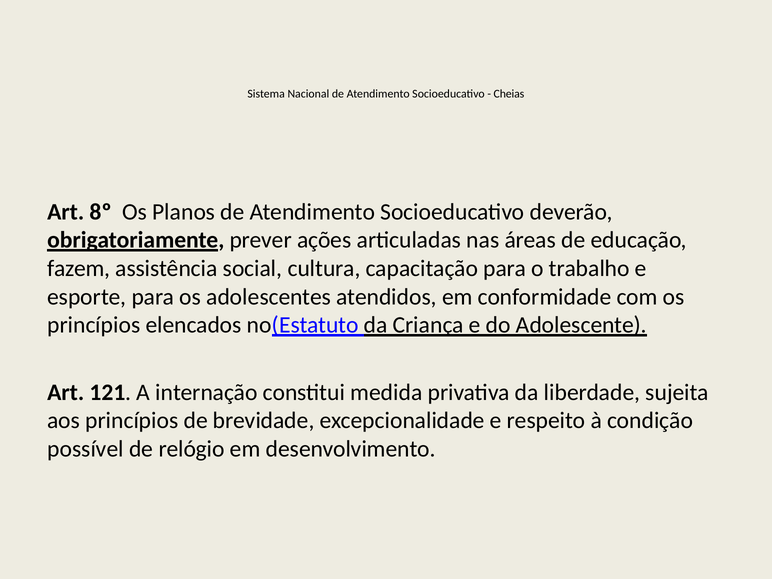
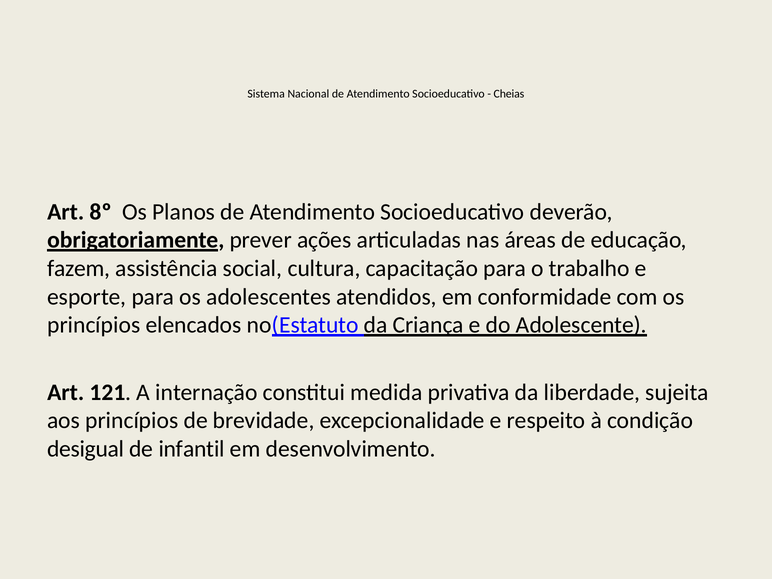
possível: possível -> desigual (86, 449)
relógio: relógio -> infantil (192, 449)
